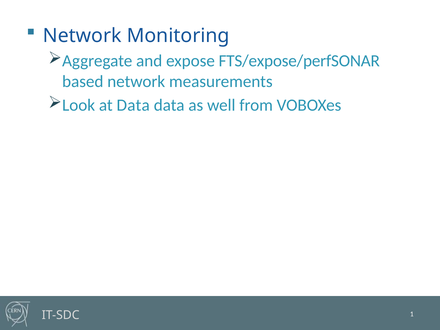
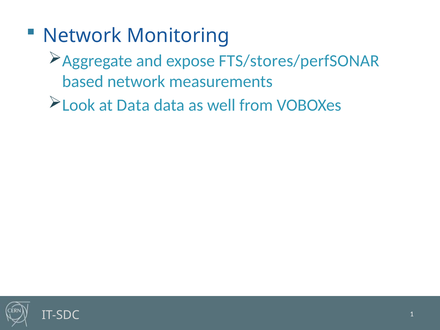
FTS/expose/perfSONAR: FTS/expose/perfSONAR -> FTS/stores/perfSONAR (299, 61)
